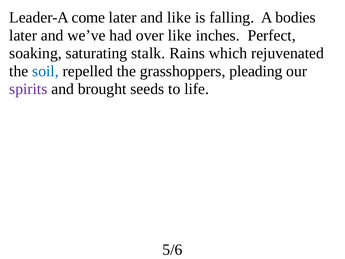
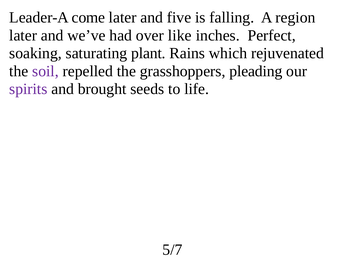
and like: like -> five (179, 18)
bodies: bodies -> region (295, 18)
stalk: stalk -> plant (148, 53)
soil colour: blue -> purple (45, 71)
5/6: 5/6 -> 5/7 (172, 249)
